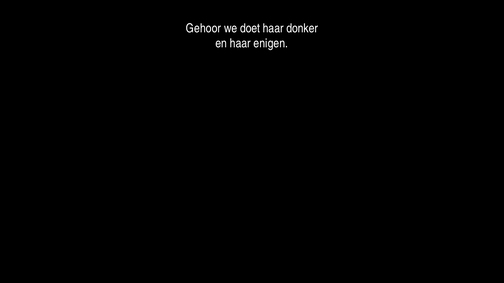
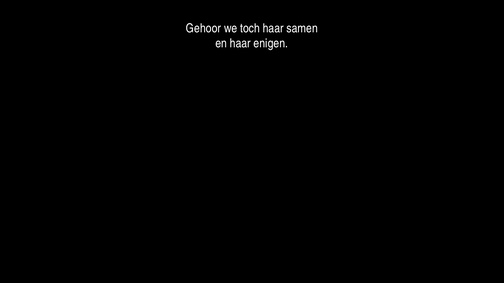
doet: doet -> toch (250, 28)
donker: donker -> samen (302, 28)
